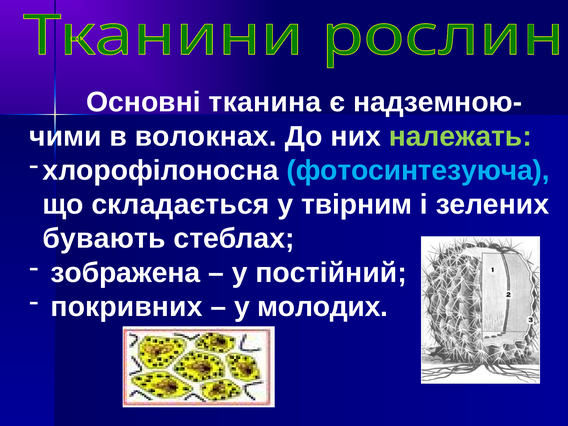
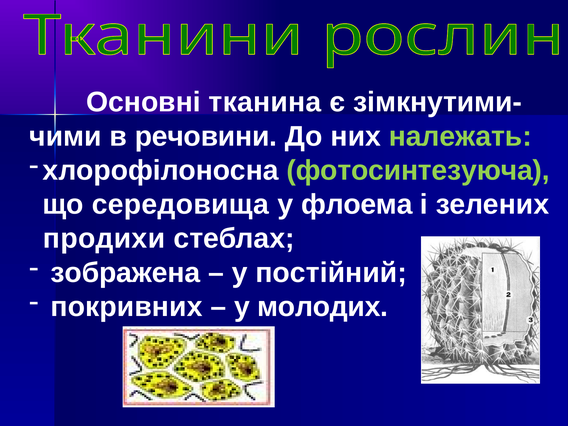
надземною-: надземною- -> зімкнутими- (438, 102)
волокнах: волокнах -> речовини (206, 136)
фотосинтезуюча colour: light blue -> light green (418, 170)
складається: складається -> середовища (180, 205)
твірним: твірним -> флоема (357, 205)
бувають: бувають -> продихи (104, 239)
